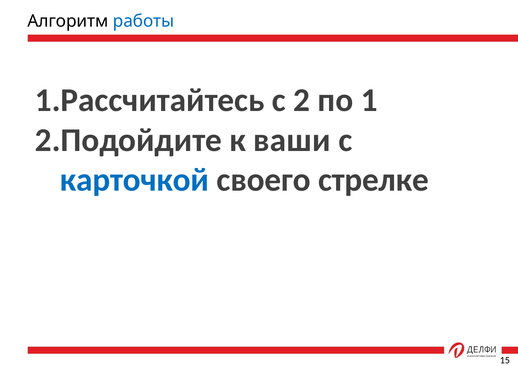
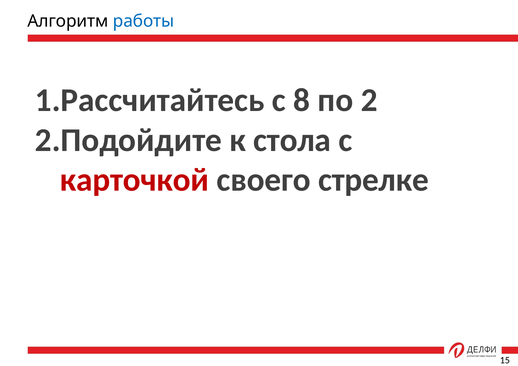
2: 2 -> 8 (302, 100)
1: 1 -> 2 (369, 100)
ваши: ваши -> стола (292, 140)
карточкой colour: blue -> red (134, 180)
